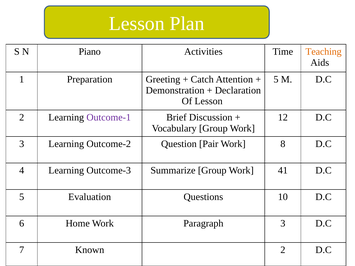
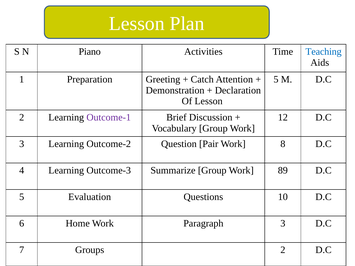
Teaching colour: orange -> blue (324, 52)
41: 41 -> 89 (283, 171)
Known: Known -> Groups (90, 250)
